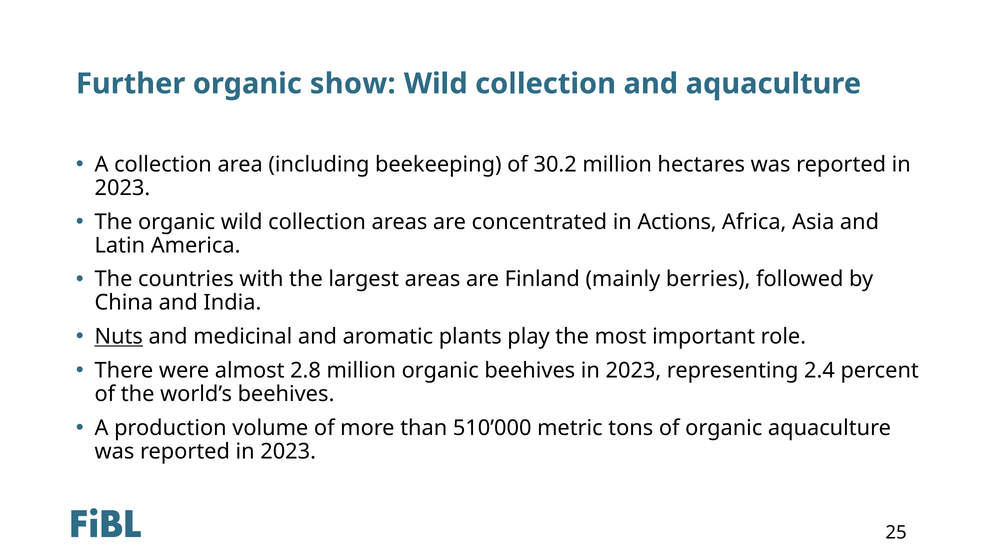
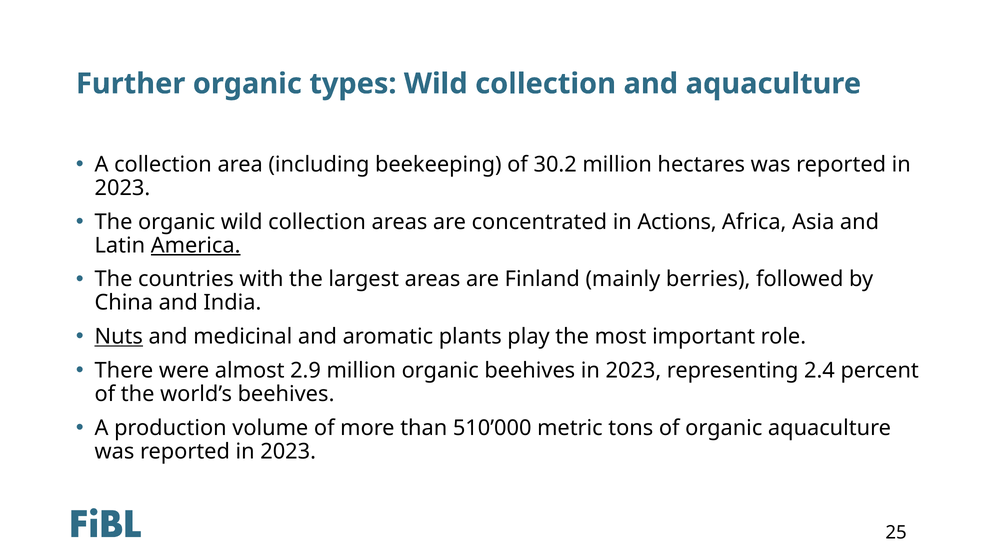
show: show -> types (353, 84)
America underline: none -> present (196, 245)
2.8: 2.8 -> 2.9 (306, 371)
